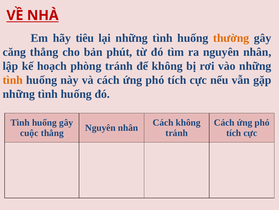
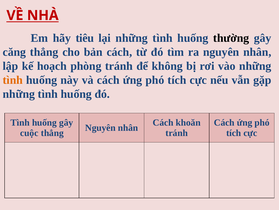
thường colour: orange -> black (231, 38)
bản phút: phút -> cách (119, 52)
Cách không: không -> khoăn (188, 122)
